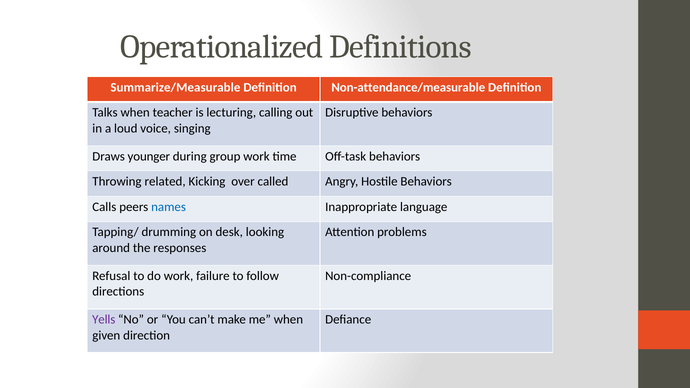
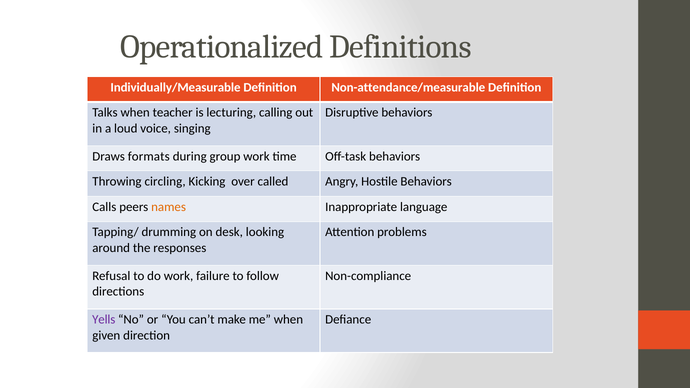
Summarize/Measurable: Summarize/Measurable -> Individually/Measurable (175, 87)
younger: younger -> formats (149, 156)
related: related -> circling (165, 182)
names colour: blue -> orange (169, 207)
